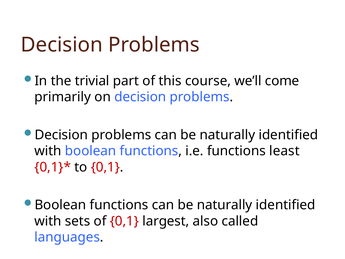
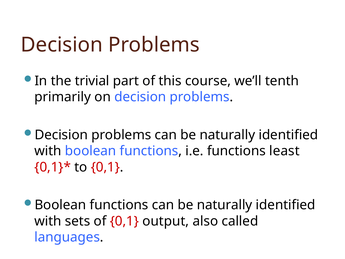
come: come -> tenth (282, 81)
largest: largest -> output (166, 221)
